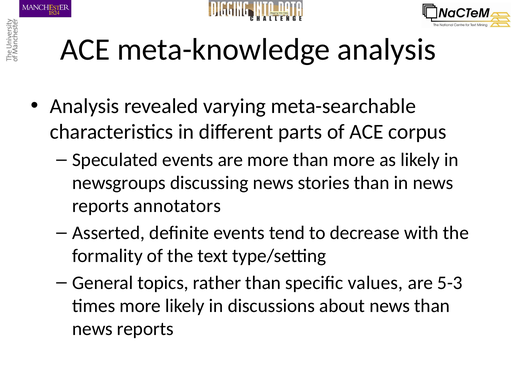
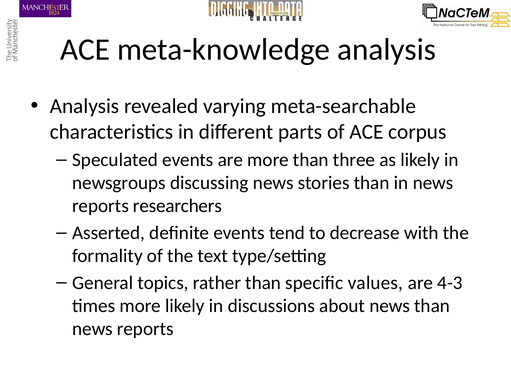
than more: more -> three (354, 160)
annotators: annotators -> researchers (177, 206)
5-3: 5-3 -> 4-3 (450, 283)
